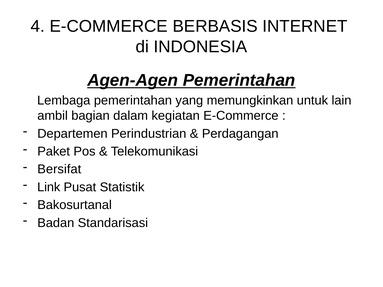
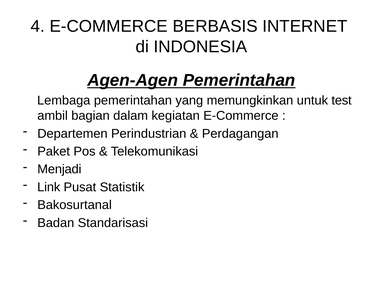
lain: lain -> test (342, 100)
Bersifat: Bersifat -> Menjadi (59, 169)
